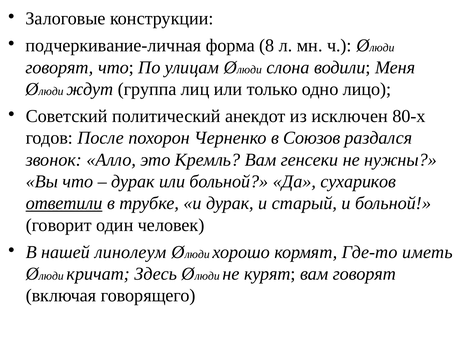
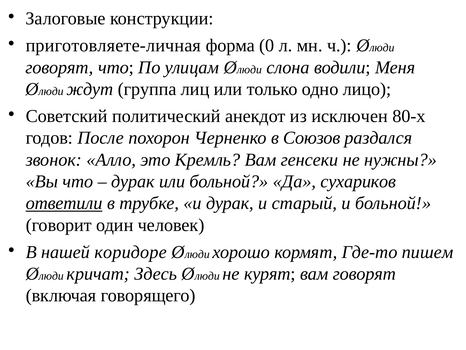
подчеркивание-личная: подчеркивание-личная -> приготовляете-личная (113, 45)
8: 8 -> 0 (267, 45)
линолеум: линолеум -> коридоре (131, 252)
иметь: иметь -> пишем (428, 252)
